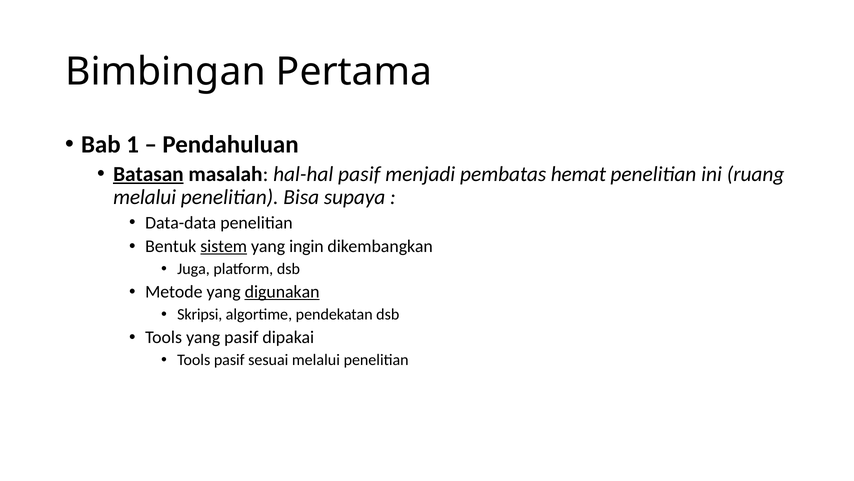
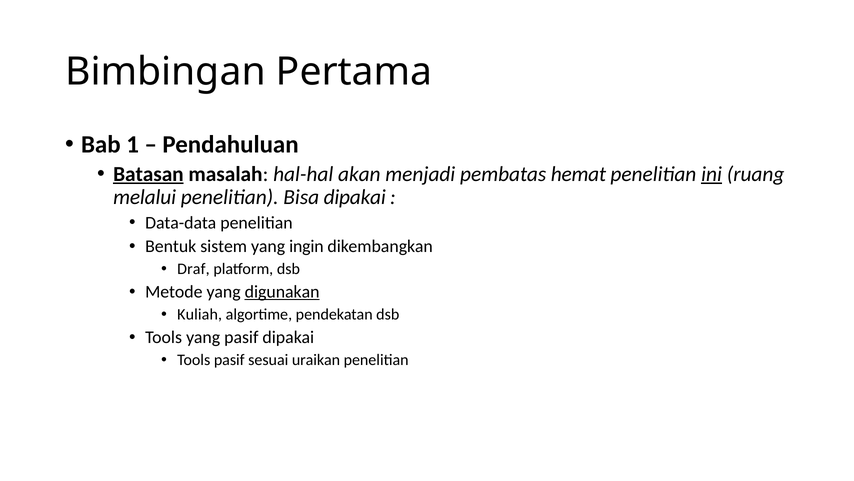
hal-hal pasif: pasif -> akan (359, 174)
ini underline: none -> present (712, 174)
Bisa supaya: supaya -> dipakai (355, 197)
sistem underline: present -> none (224, 246)
Juga: Juga -> Draf (193, 269)
Skripsi: Skripsi -> Kuliah (200, 314)
sesuai melalui: melalui -> uraikan (316, 360)
